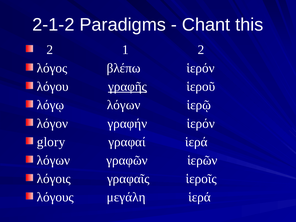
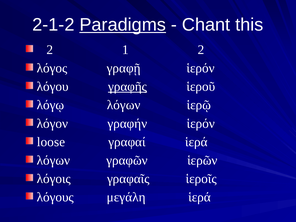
Paradigms underline: none -> present (123, 25)
βλέπω: βλέπω -> γραφῇ (124, 68)
glory: glory -> loose (51, 142)
